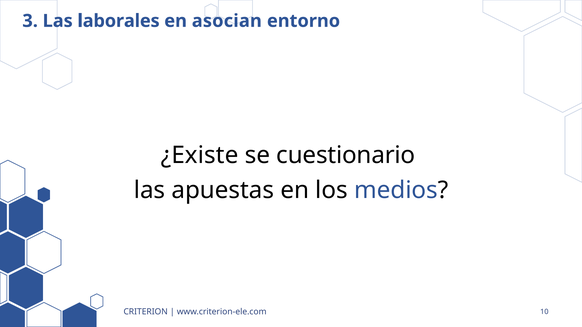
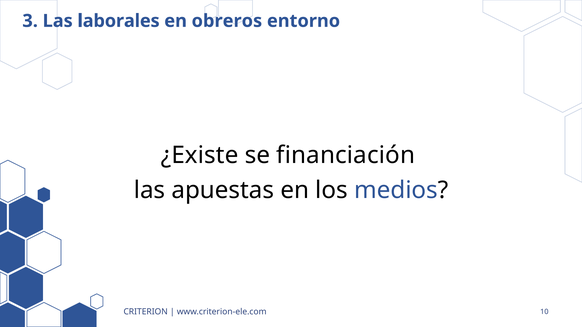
asocian: asocian -> obreros (227, 21)
cuestionario: cuestionario -> financiación (346, 155)
